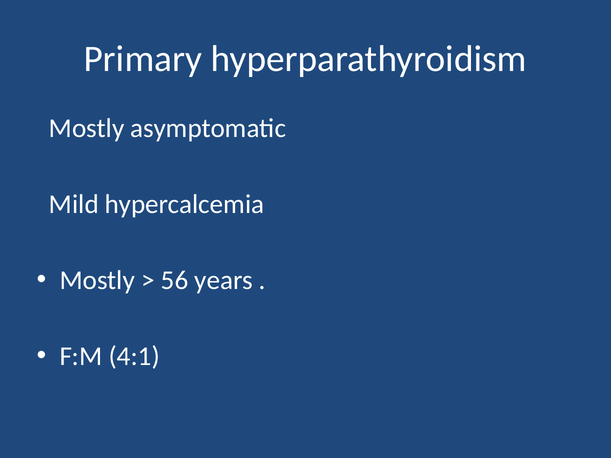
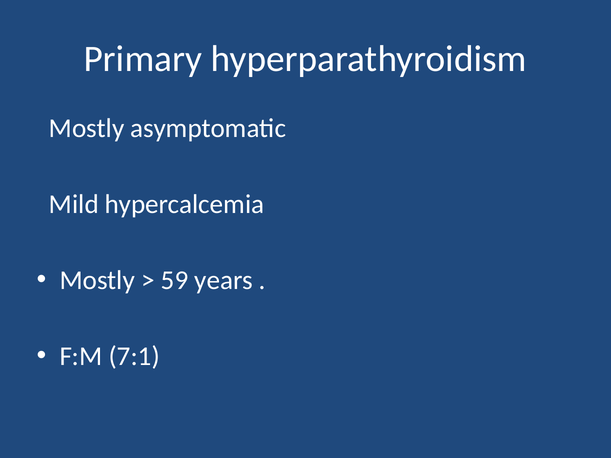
56: 56 -> 59 (175, 280)
4:1: 4:1 -> 7:1 (134, 357)
